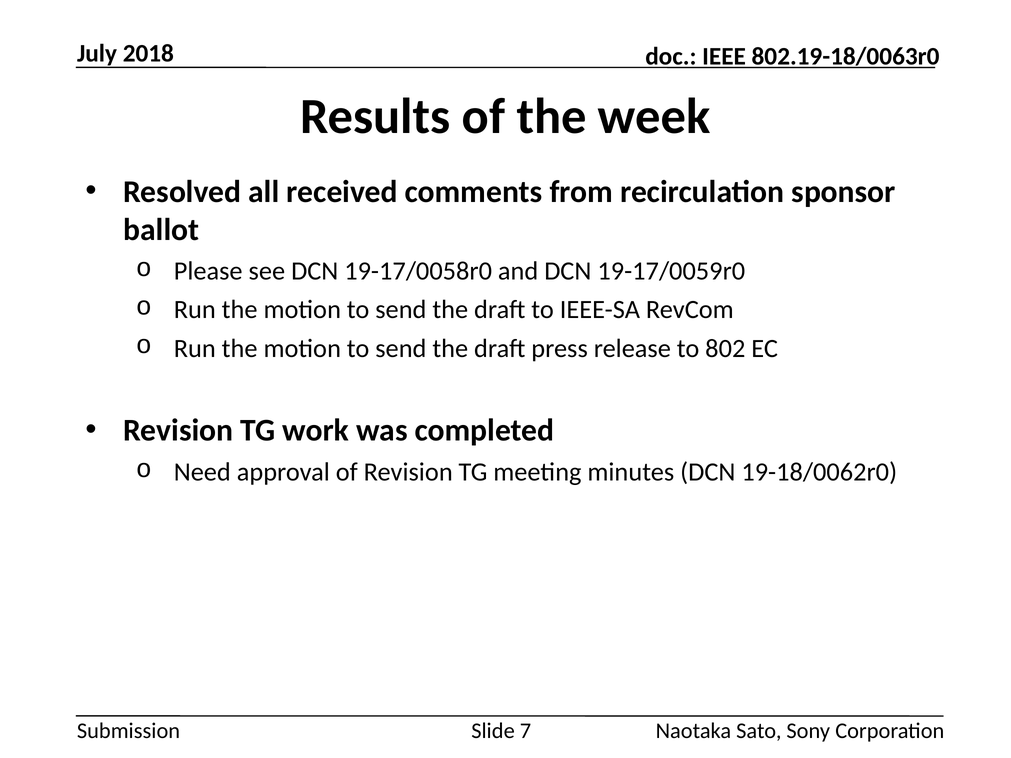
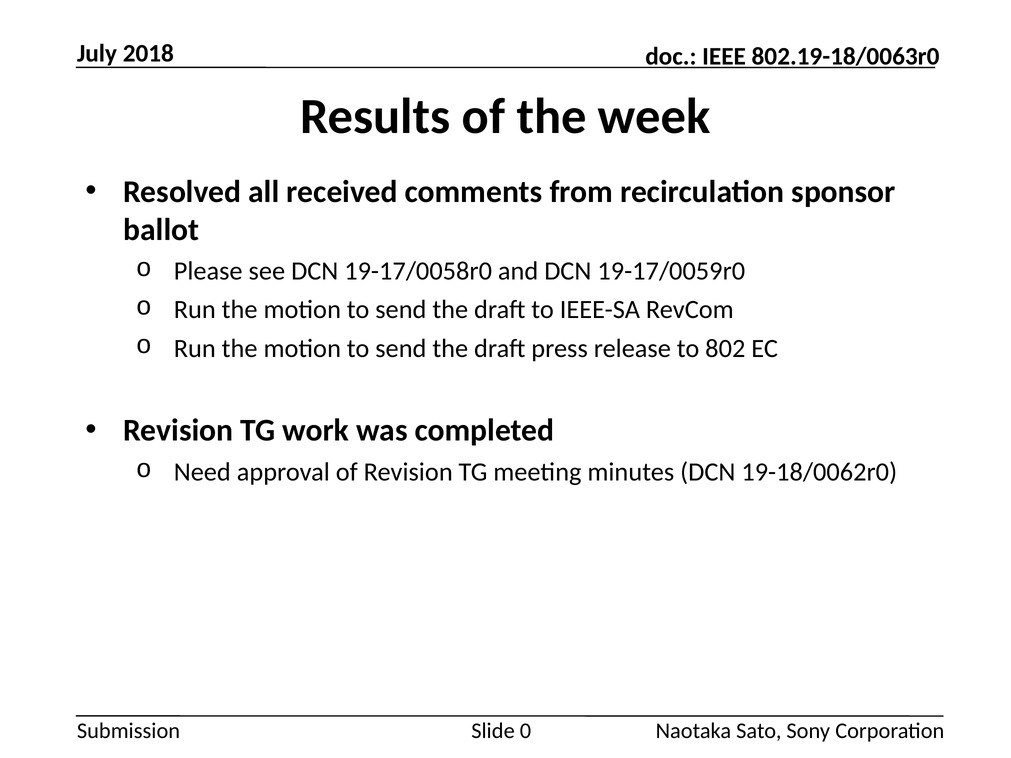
7: 7 -> 0 (525, 731)
